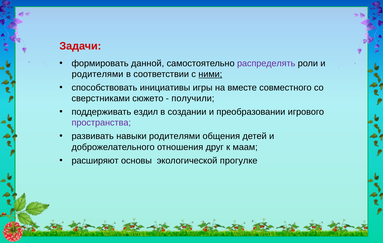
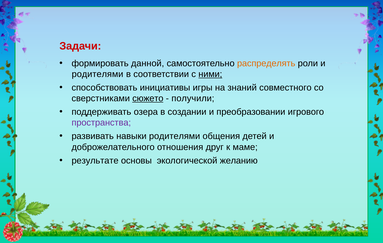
распределять colour: purple -> orange (266, 63)
вместе: вместе -> знаний (242, 88)
сюжето underline: none -> present (148, 98)
ездил: ездил -> озера (146, 112)
маам: маам -> маме (245, 147)
расширяют: расширяют -> результате (95, 161)
прогулке: прогулке -> желанию (239, 161)
